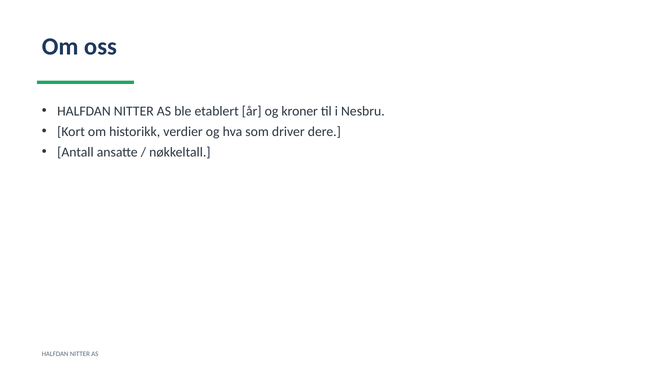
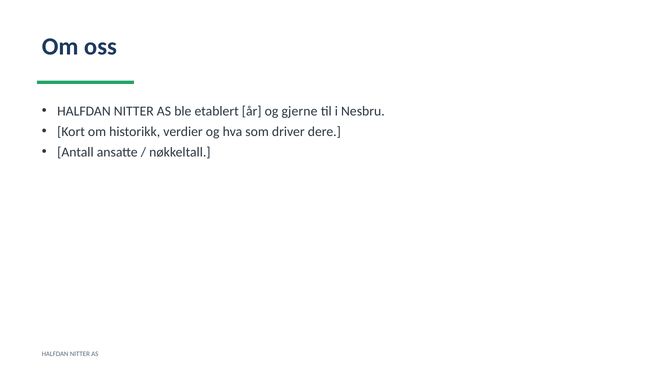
kroner: kroner -> gjerne (300, 111)
